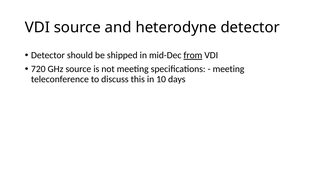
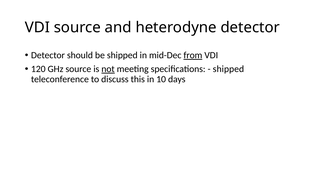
720: 720 -> 120 (38, 69)
not underline: none -> present (108, 69)
meeting: meeting -> shipped (228, 69)
